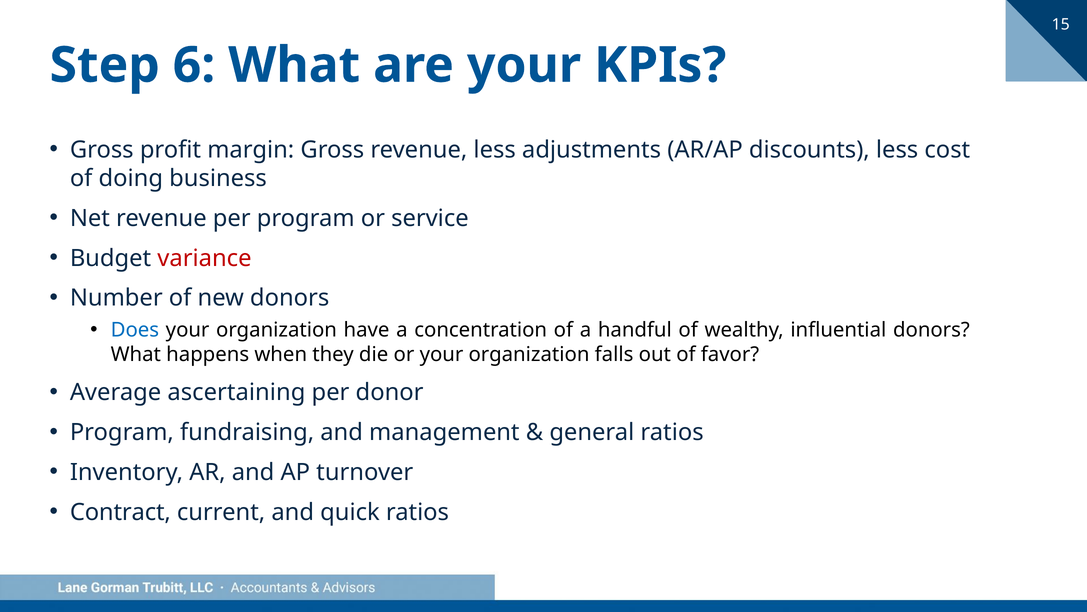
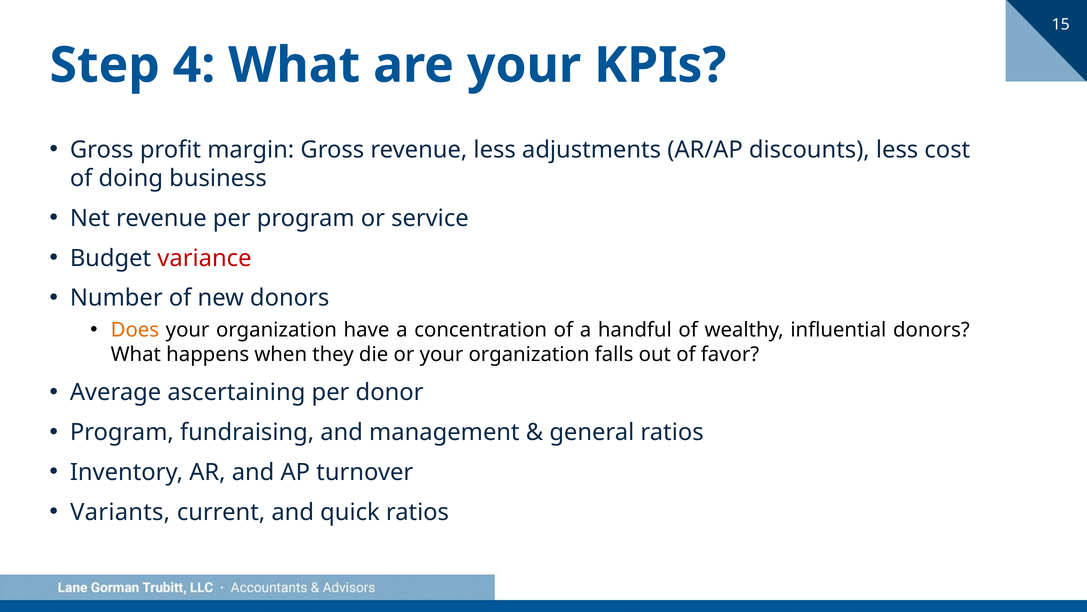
6: 6 -> 4 (194, 65)
Does colour: blue -> orange (135, 330)
Contract: Contract -> Variants (120, 512)
